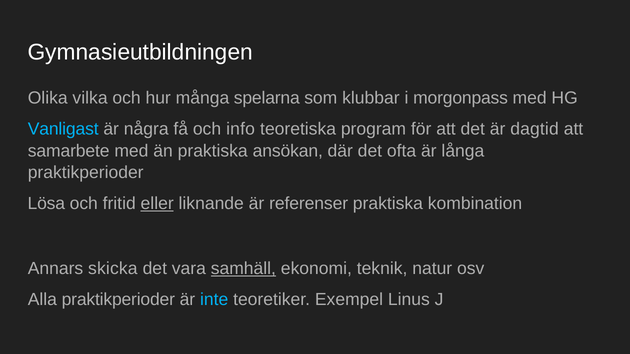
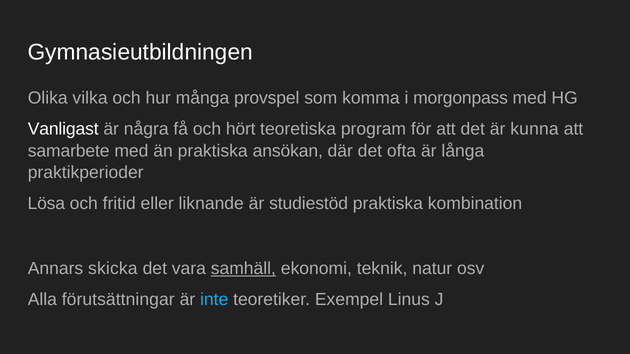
spelarna: spelarna -> provspel (267, 98)
klubbar: klubbar -> komma (371, 98)
Vanligast colour: light blue -> white (63, 129)
info: info -> hört (241, 129)
dagtid: dagtid -> kunna (535, 129)
eller underline: present -> none (157, 204)
referenser: referenser -> studiestöd (309, 204)
Alla praktikperioder: praktikperioder -> förutsättningar (118, 300)
